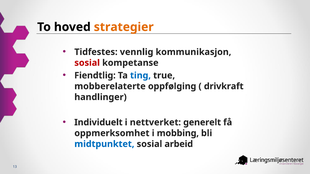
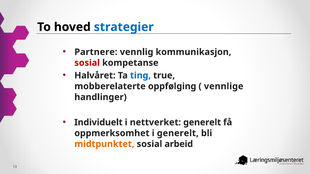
strategier colour: orange -> blue (124, 27)
Tidfestes: Tidfestes -> Partnere (96, 52)
Fiendtlig: Fiendtlig -> Halvåret (95, 76)
drivkraft: drivkraft -> vennlige (224, 86)
i mobbing: mobbing -> generelt (178, 133)
midtpunktet colour: blue -> orange (104, 144)
